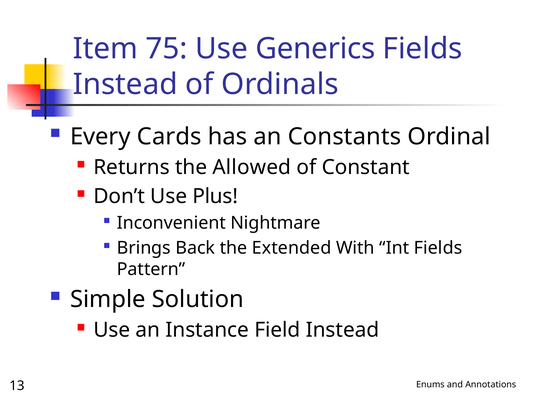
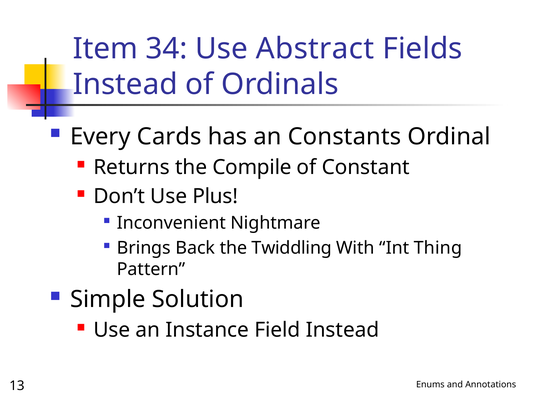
75: 75 -> 34 (167, 49)
Generics: Generics -> Abstract (315, 49)
Allowed: Allowed -> Compile (252, 167)
Extended: Extended -> Twiddling (292, 248)
Int Fields: Fields -> Thing (438, 248)
